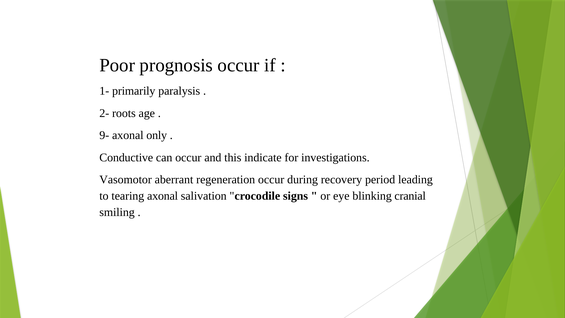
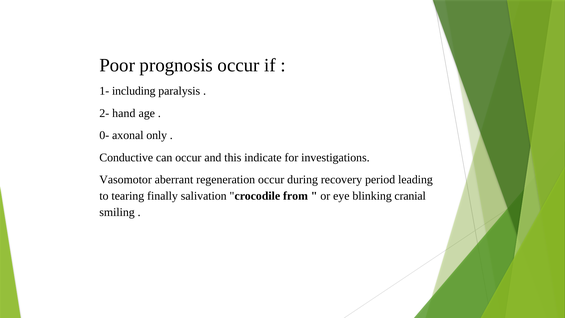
primarily: primarily -> including (134, 91)
roots: roots -> hand (124, 113)
9-: 9- -> 0- (104, 135)
tearing axonal: axonal -> finally (163, 196)
signs: signs -> from (296, 196)
